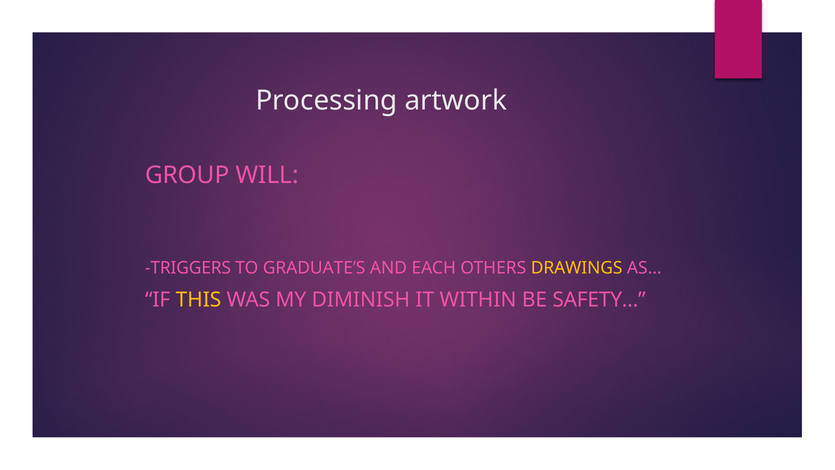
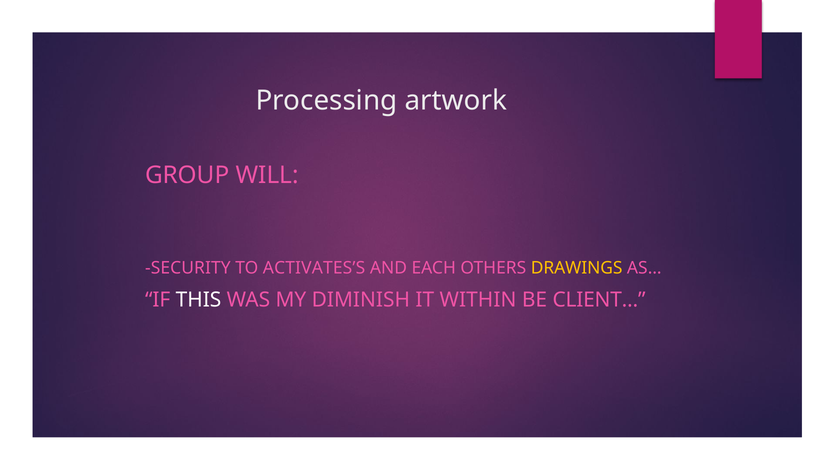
TRIGGERS: TRIGGERS -> SECURITY (188, 268)
GRADUATE’S: GRADUATE’S -> ACTIVATES’S (314, 268)
THIS colour: yellow -> white (199, 300)
SAFETY…: SAFETY… -> CLIENT… (599, 300)
